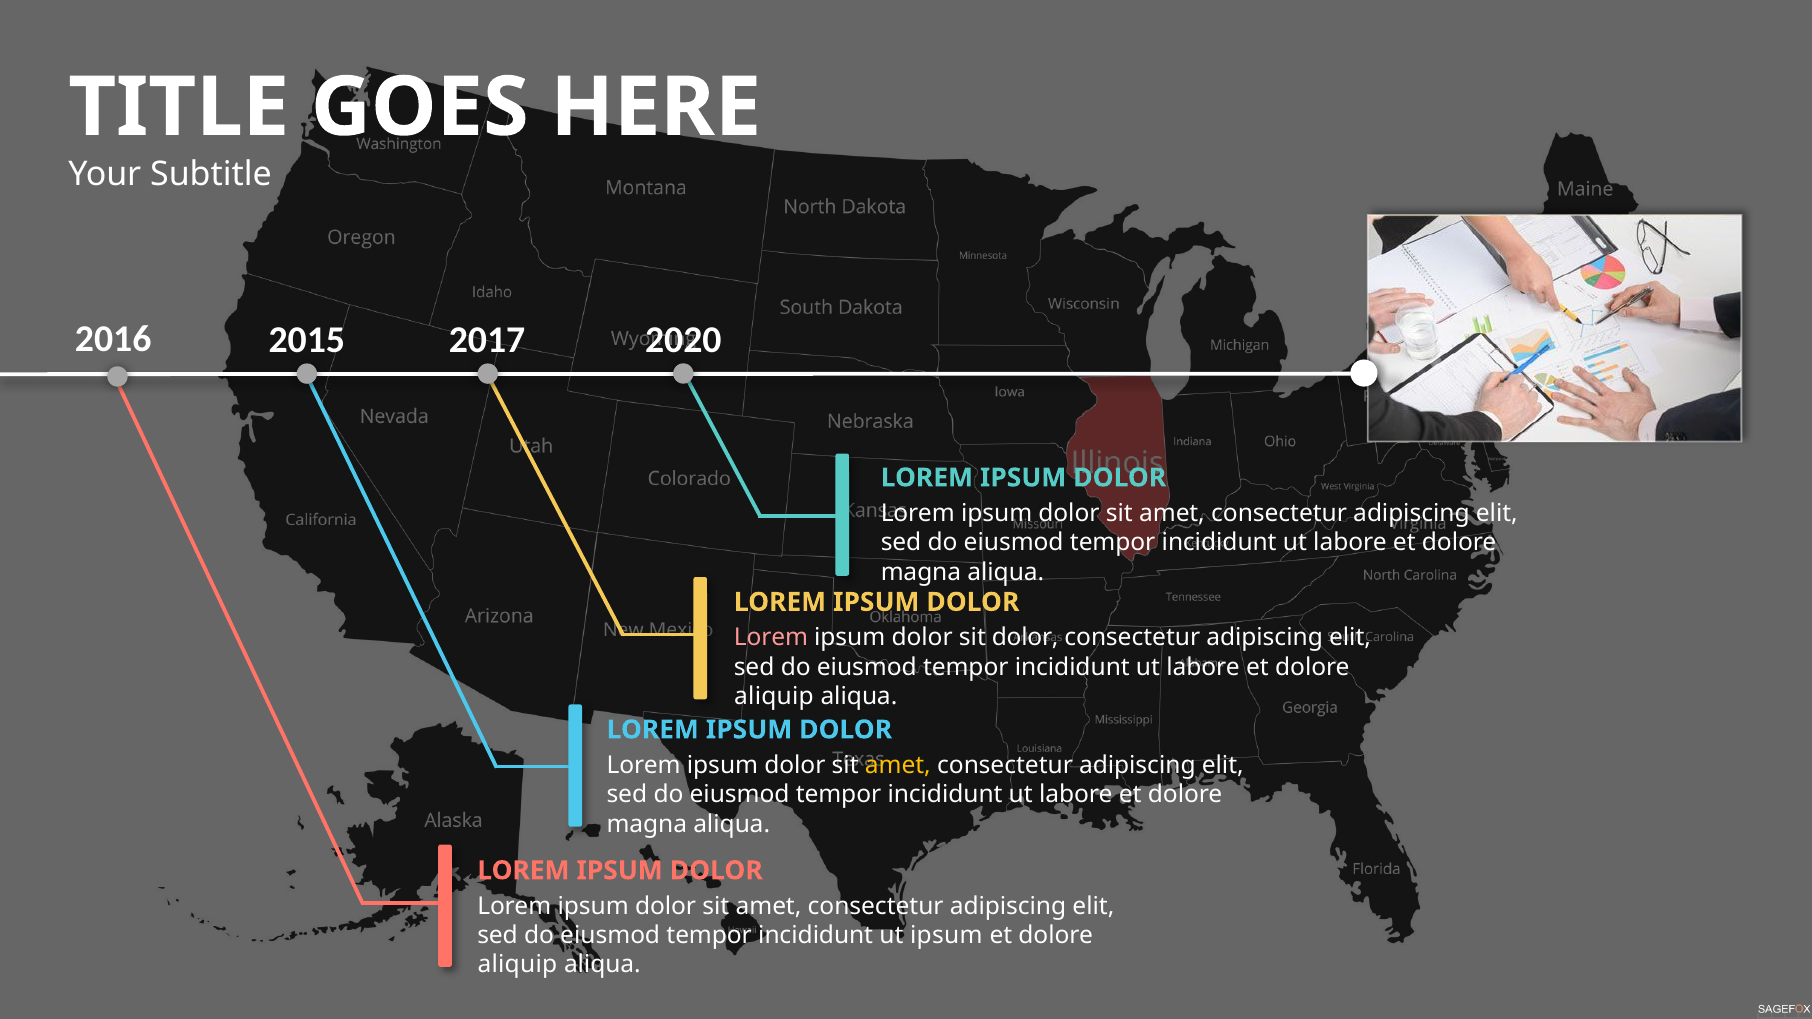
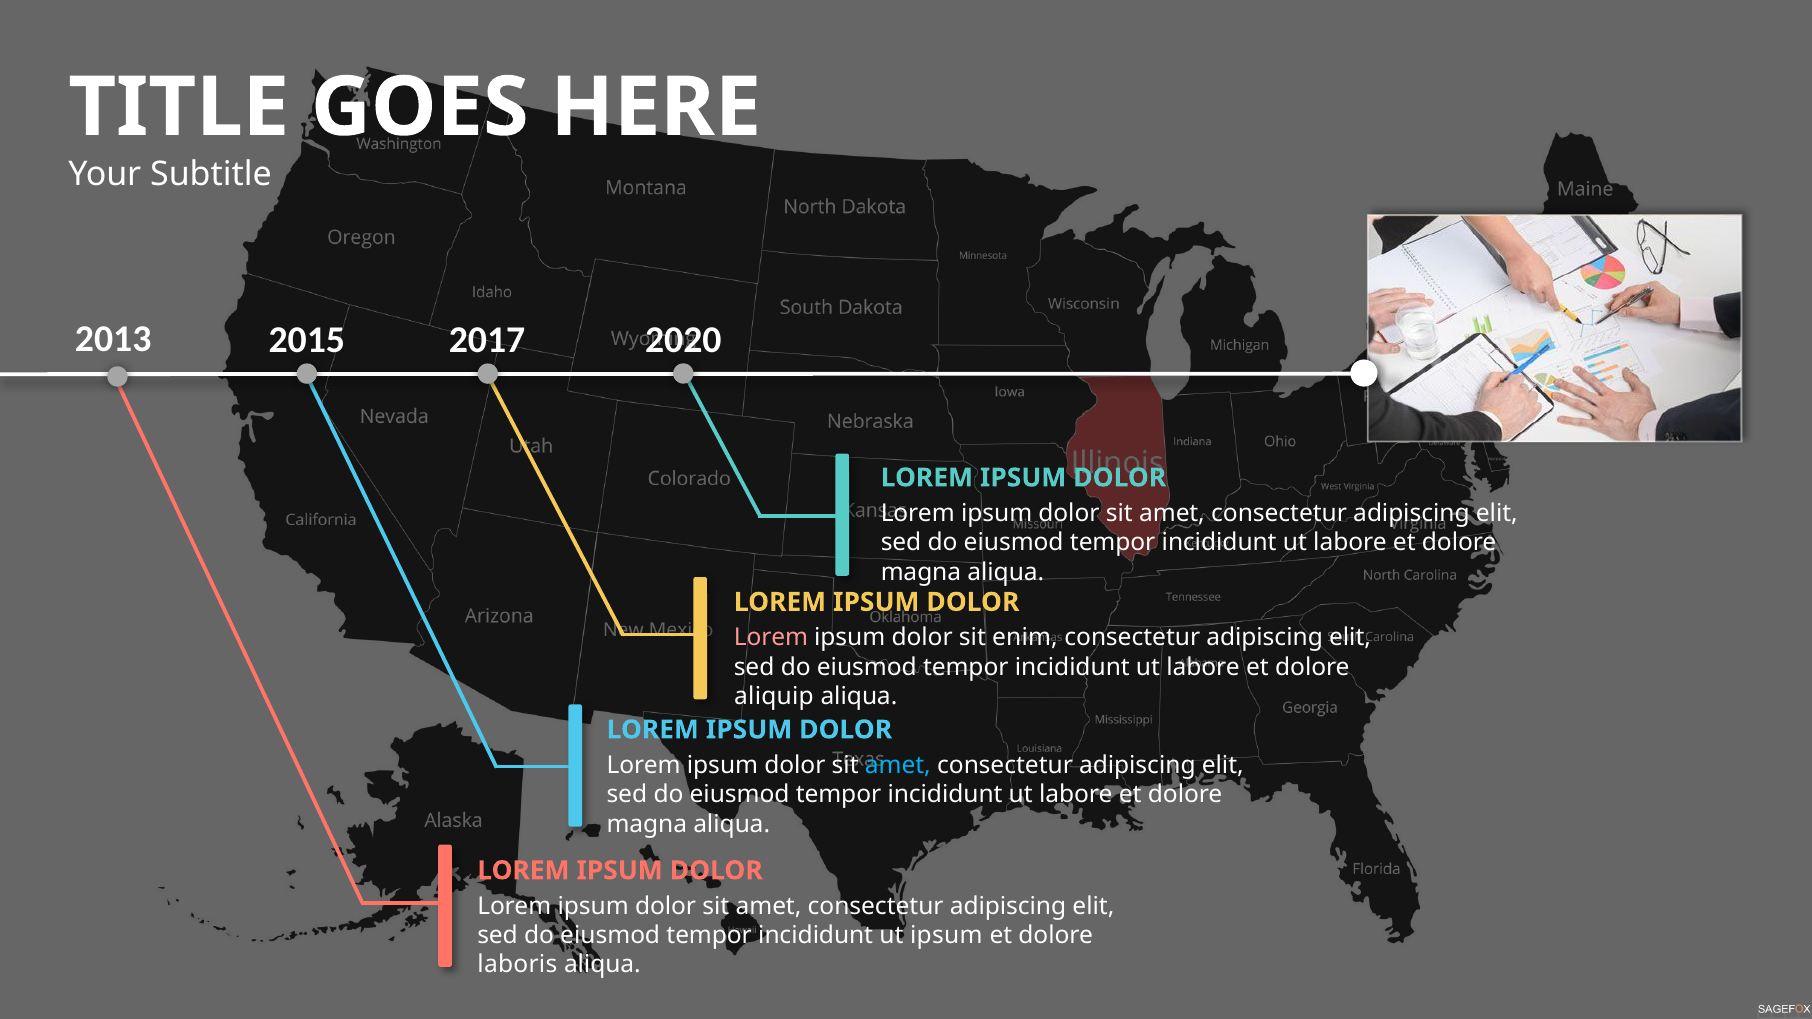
2016: 2016 -> 2013 (113, 339)
sit dolor: dolor -> enim (1025, 638)
amet colour: yellow -> light blue (898, 765)
aliquip: aliquip -> laboris (517, 965)
